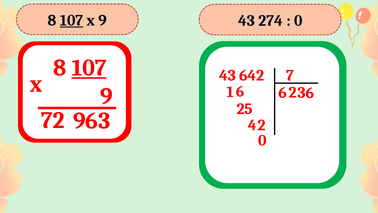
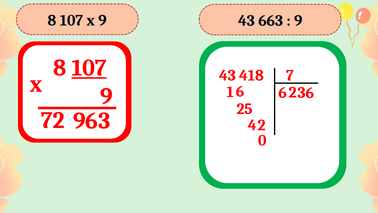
107 underline: present -> none (72, 20)
274: 274 -> 663 (271, 21)
0: 0 -> 9 (298, 21)
642: 642 -> 418 (252, 75)
